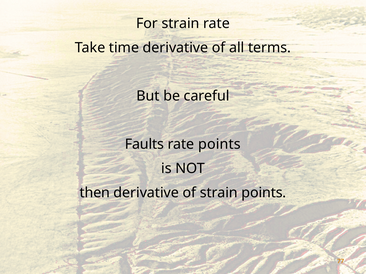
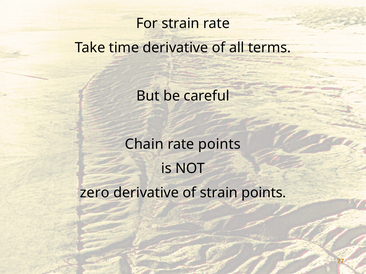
Faults: Faults -> Chain (144, 145)
then: then -> zero (95, 193)
